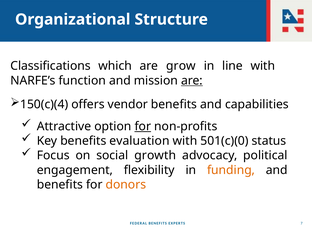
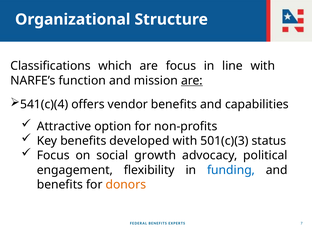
are grow: grow -> focus (181, 66)
150(c)(4: 150(c)(4 -> 541(c)(4 (44, 104)
for underline: present -> none (143, 126)
evaluation: evaluation -> developed (139, 141)
501(c)(0: 501(c)(0 -> 501(c)(3 (224, 141)
funding colour: orange -> blue (231, 170)
